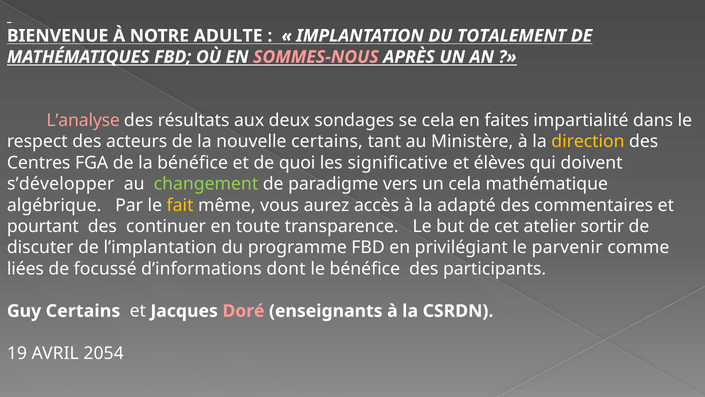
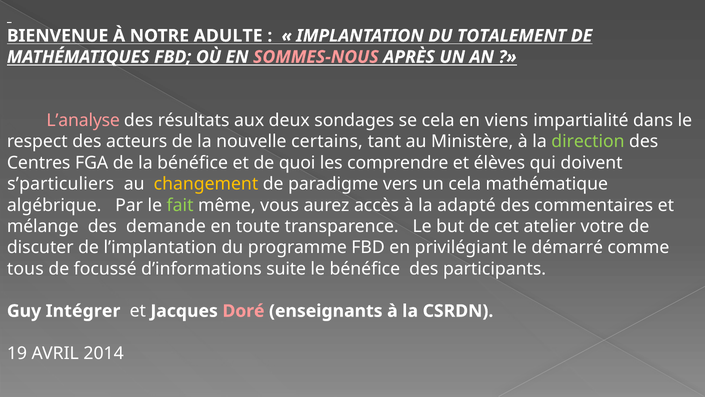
faites: faites -> viens (506, 120)
direction colour: yellow -> light green (588, 142)
significative: significative -> comprendre (398, 163)
s’développer: s’développer -> s’particuliers (61, 184)
changement colour: light green -> yellow (206, 184)
fait colour: yellow -> light green (180, 205)
pourtant: pourtant -> mélange (43, 226)
continuer: continuer -> demande (166, 226)
sortir: sortir -> votre (602, 226)
parvenir: parvenir -> démarré (567, 247)
liées: liées -> tous (25, 268)
dont: dont -> suite (286, 268)
Guy Certains: Certains -> Intégrer (83, 311)
2054: 2054 -> 2014 (104, 353)
